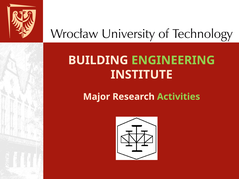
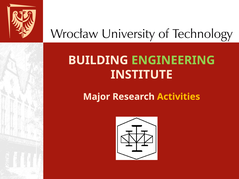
Activities colour: light green -> yellow (179, 97)
